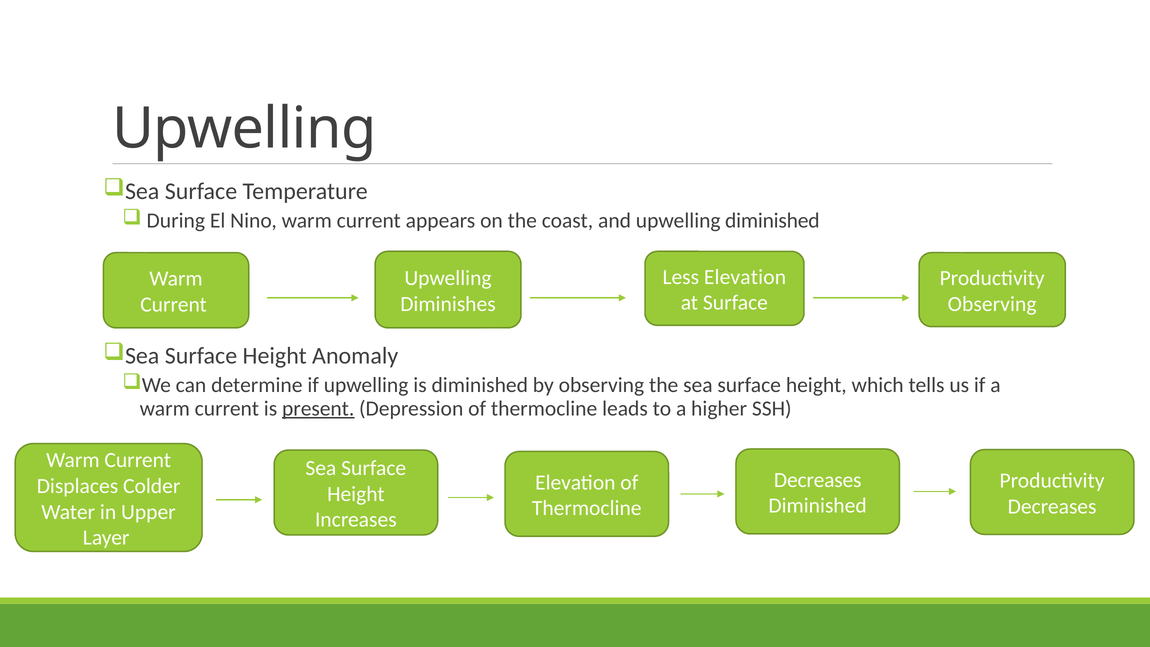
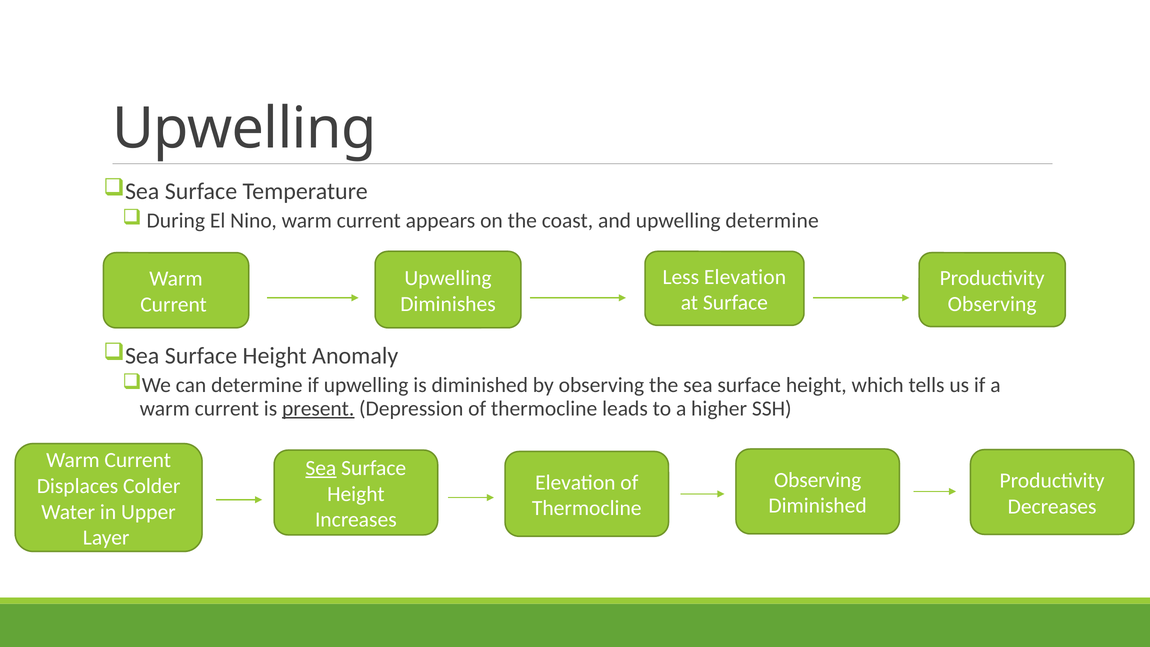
upwelling diminished: diminished -> determine (772, 221)
Sea underline: none -> present (321, 468)
Decreases: Decreases -> Observing (818, 480)
